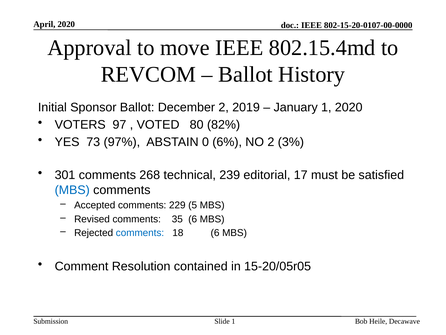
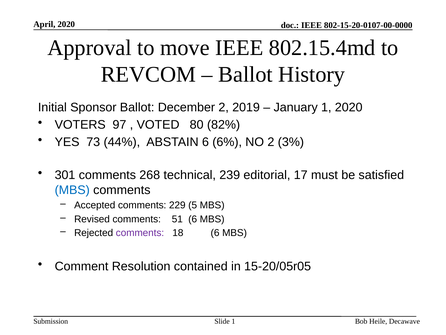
97%: 97% -> 44% (122, 142)
ABSTAIN 0: 0 -> 6 (205, 142)
35: 35 -> 51 (177, 219)
comments colour: blue -> purple (140, 233)
